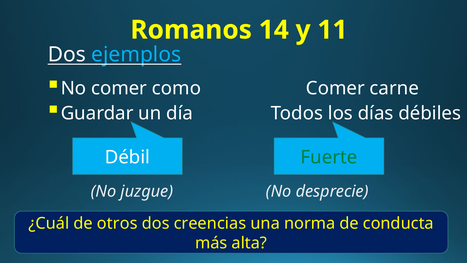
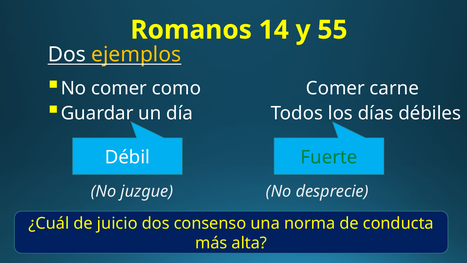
11: 11 -> 55 (332, 30)
ejemplos colour: light blue -> yellow (136, 54)
otros: otros -> juicio (117, 223)
creencias: creencias -> consenso (210, 223)
